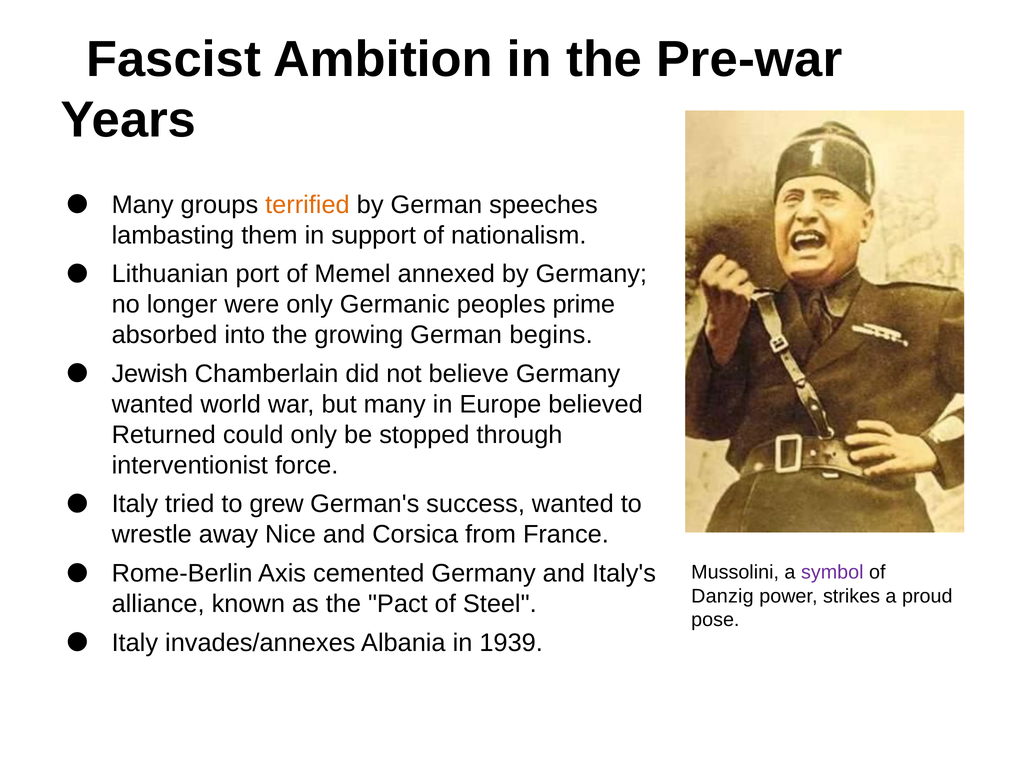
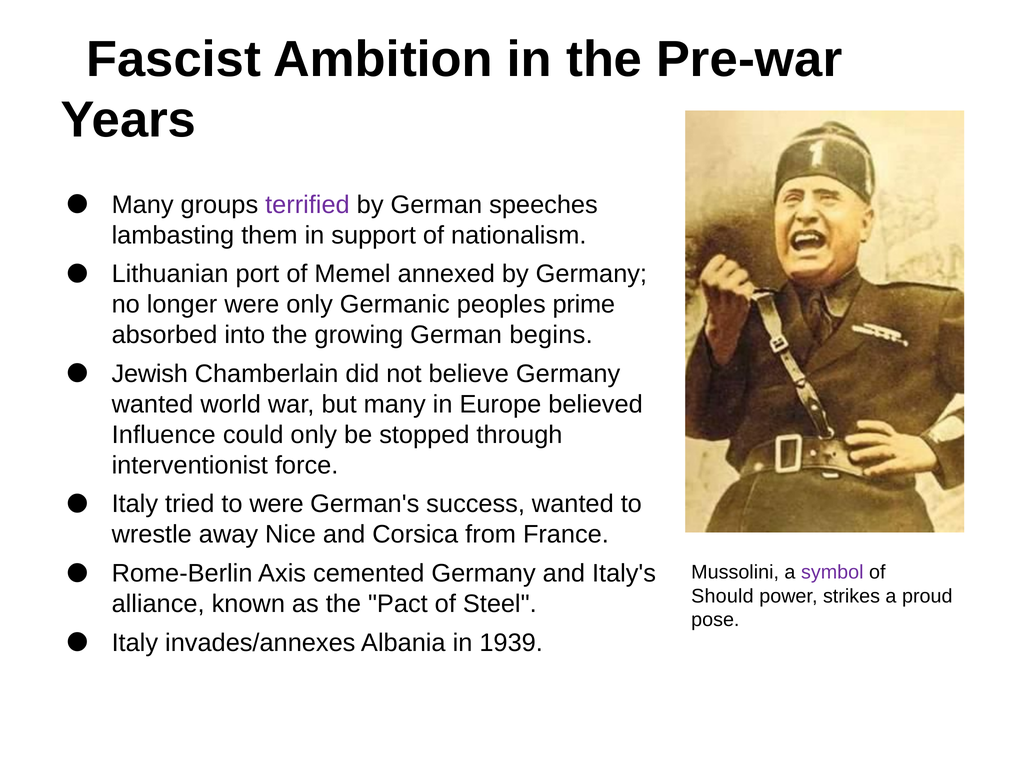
terrified colour: orange -> purple (307, 205)
Returned: Returned -> Influence (164, 435)
to grew: grew -> were (277, 504)
Danzig: Danzig -> Should (722, 596)
